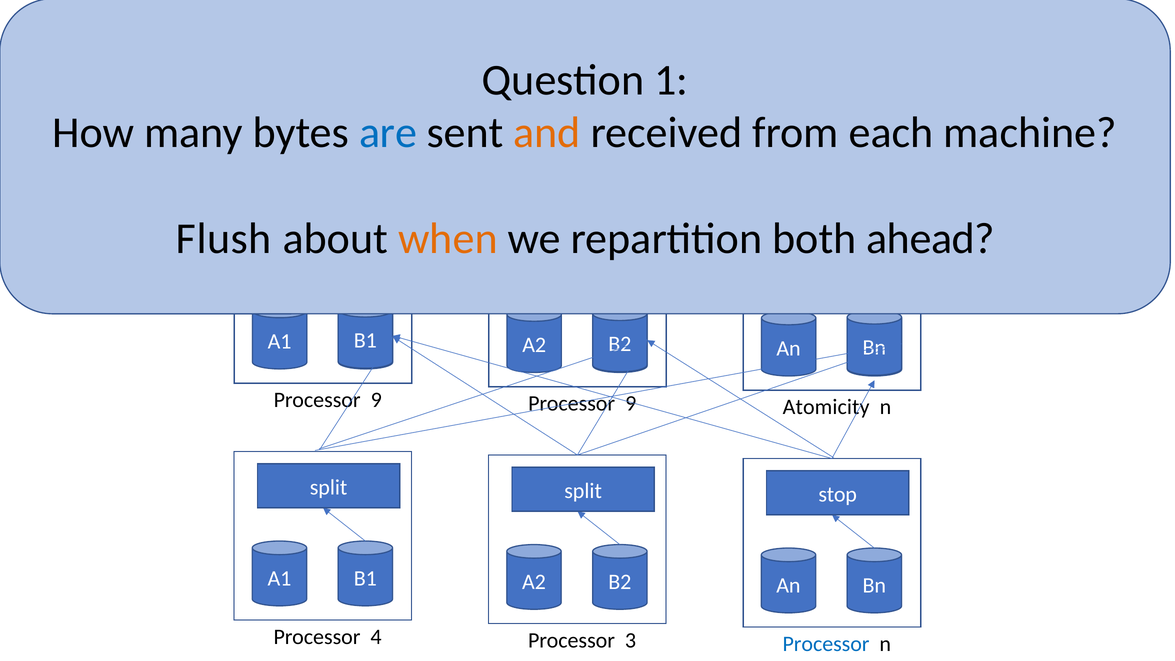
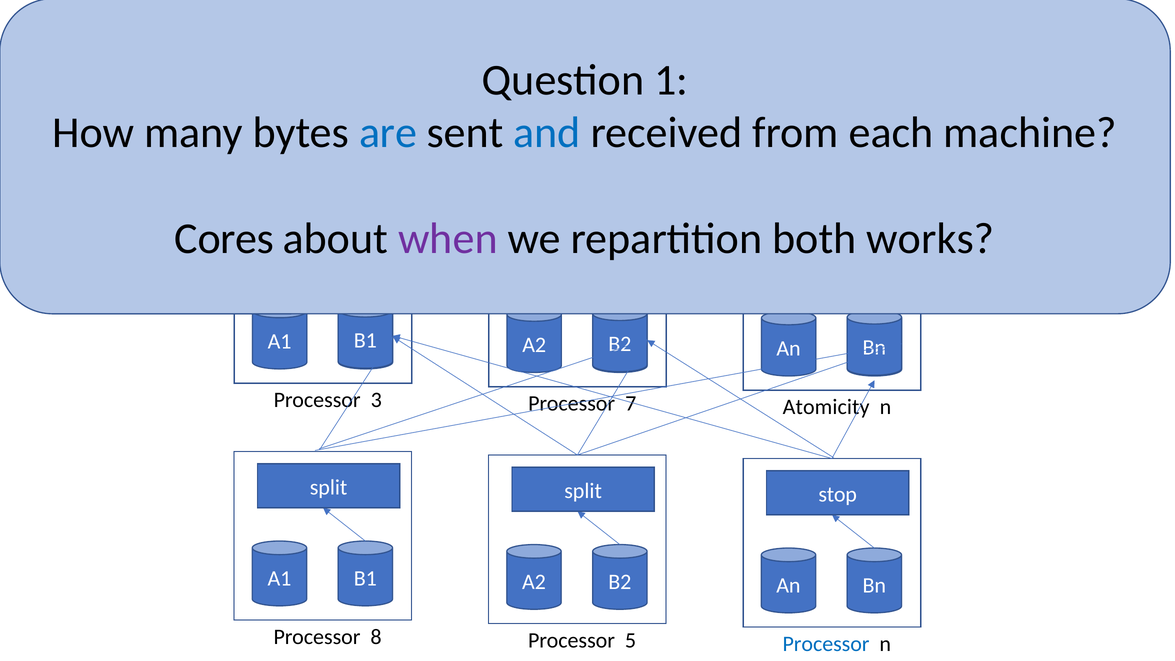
and colour: orange -> blue (547, 133)
Flush: Flush -> Cores (224, 239)
when colour: orange -> purple (448, 239)
ahead: ahead -> works (930, 239)
9: 9 -> 3 (376, 400)
9: 9 -> 7 (631, 403)
4: 4 -> 8 (376, 637)
3: 3 -> 5 (631, 640)
